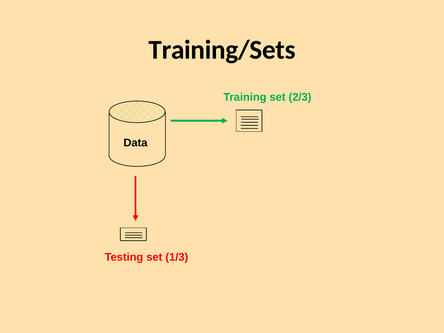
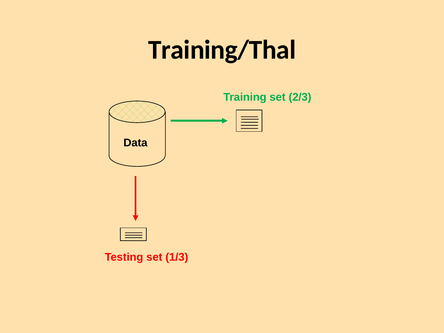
Training/Sets: Training/Sets -> Training/Thal (222, 50)
